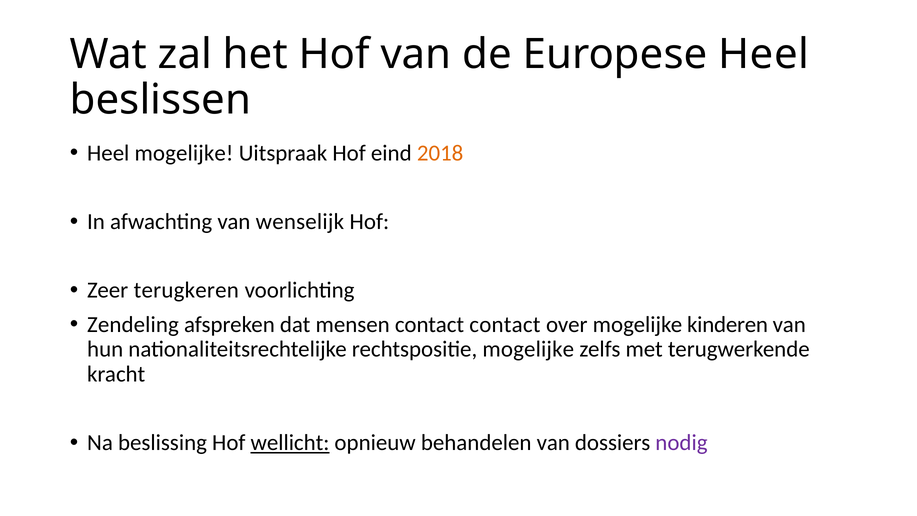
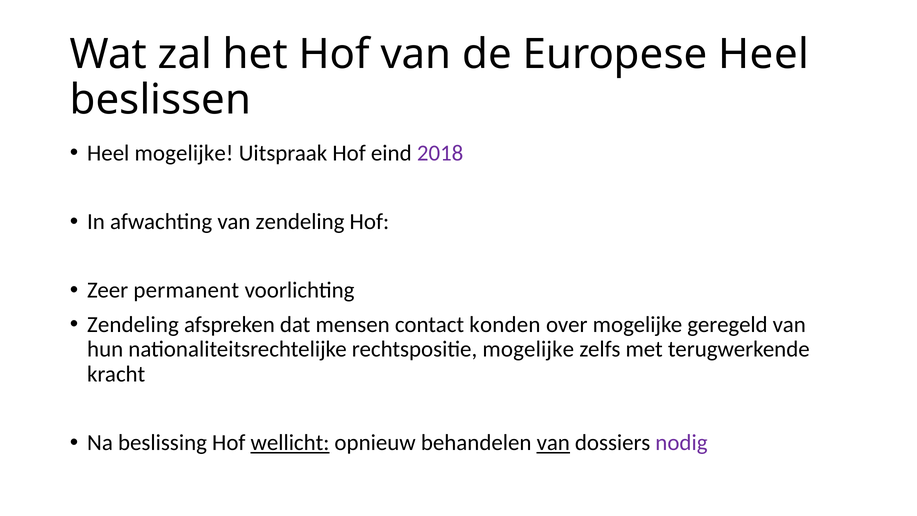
2018 colour: orange -> purple (440, 153)
van wenselijk: wenselijk -> zendeling (300, 222)
terugkeren: terugkeren -> permanent (186, 290)
contact contact: contact -> konden (505, 325)
kinderen: kinderen -> geregeld (727, 325)
van underline: none -> present (553, 443)
